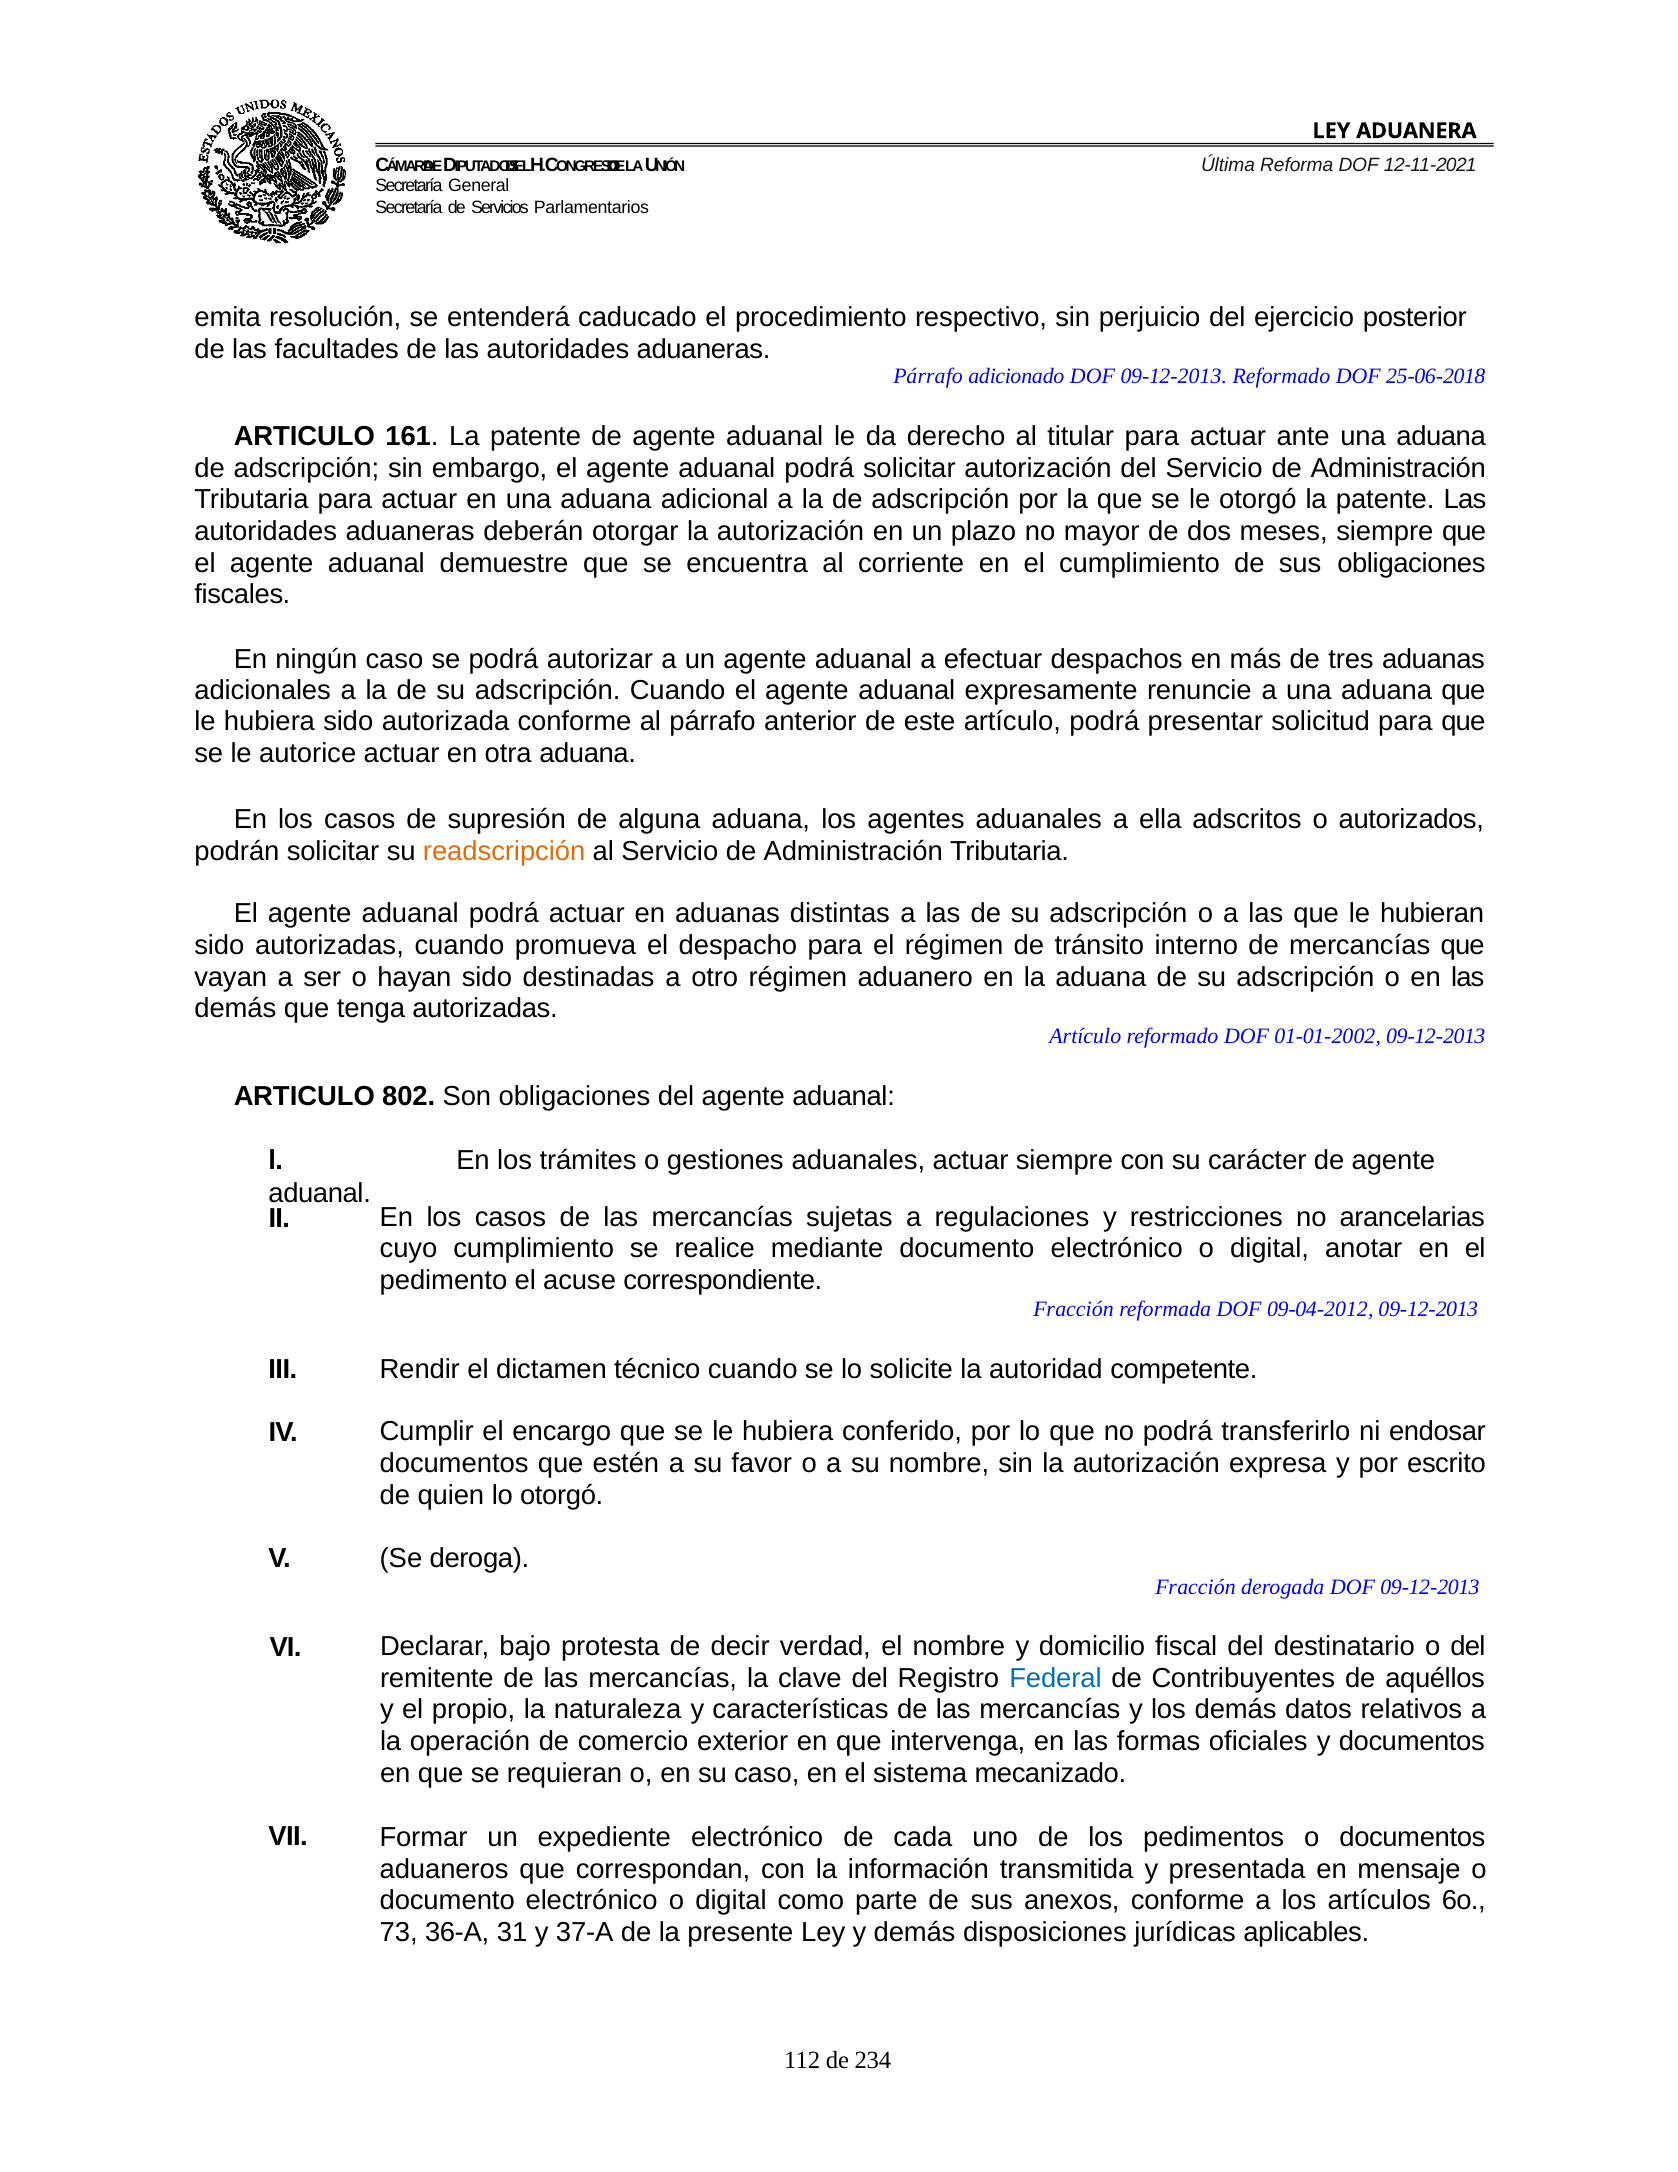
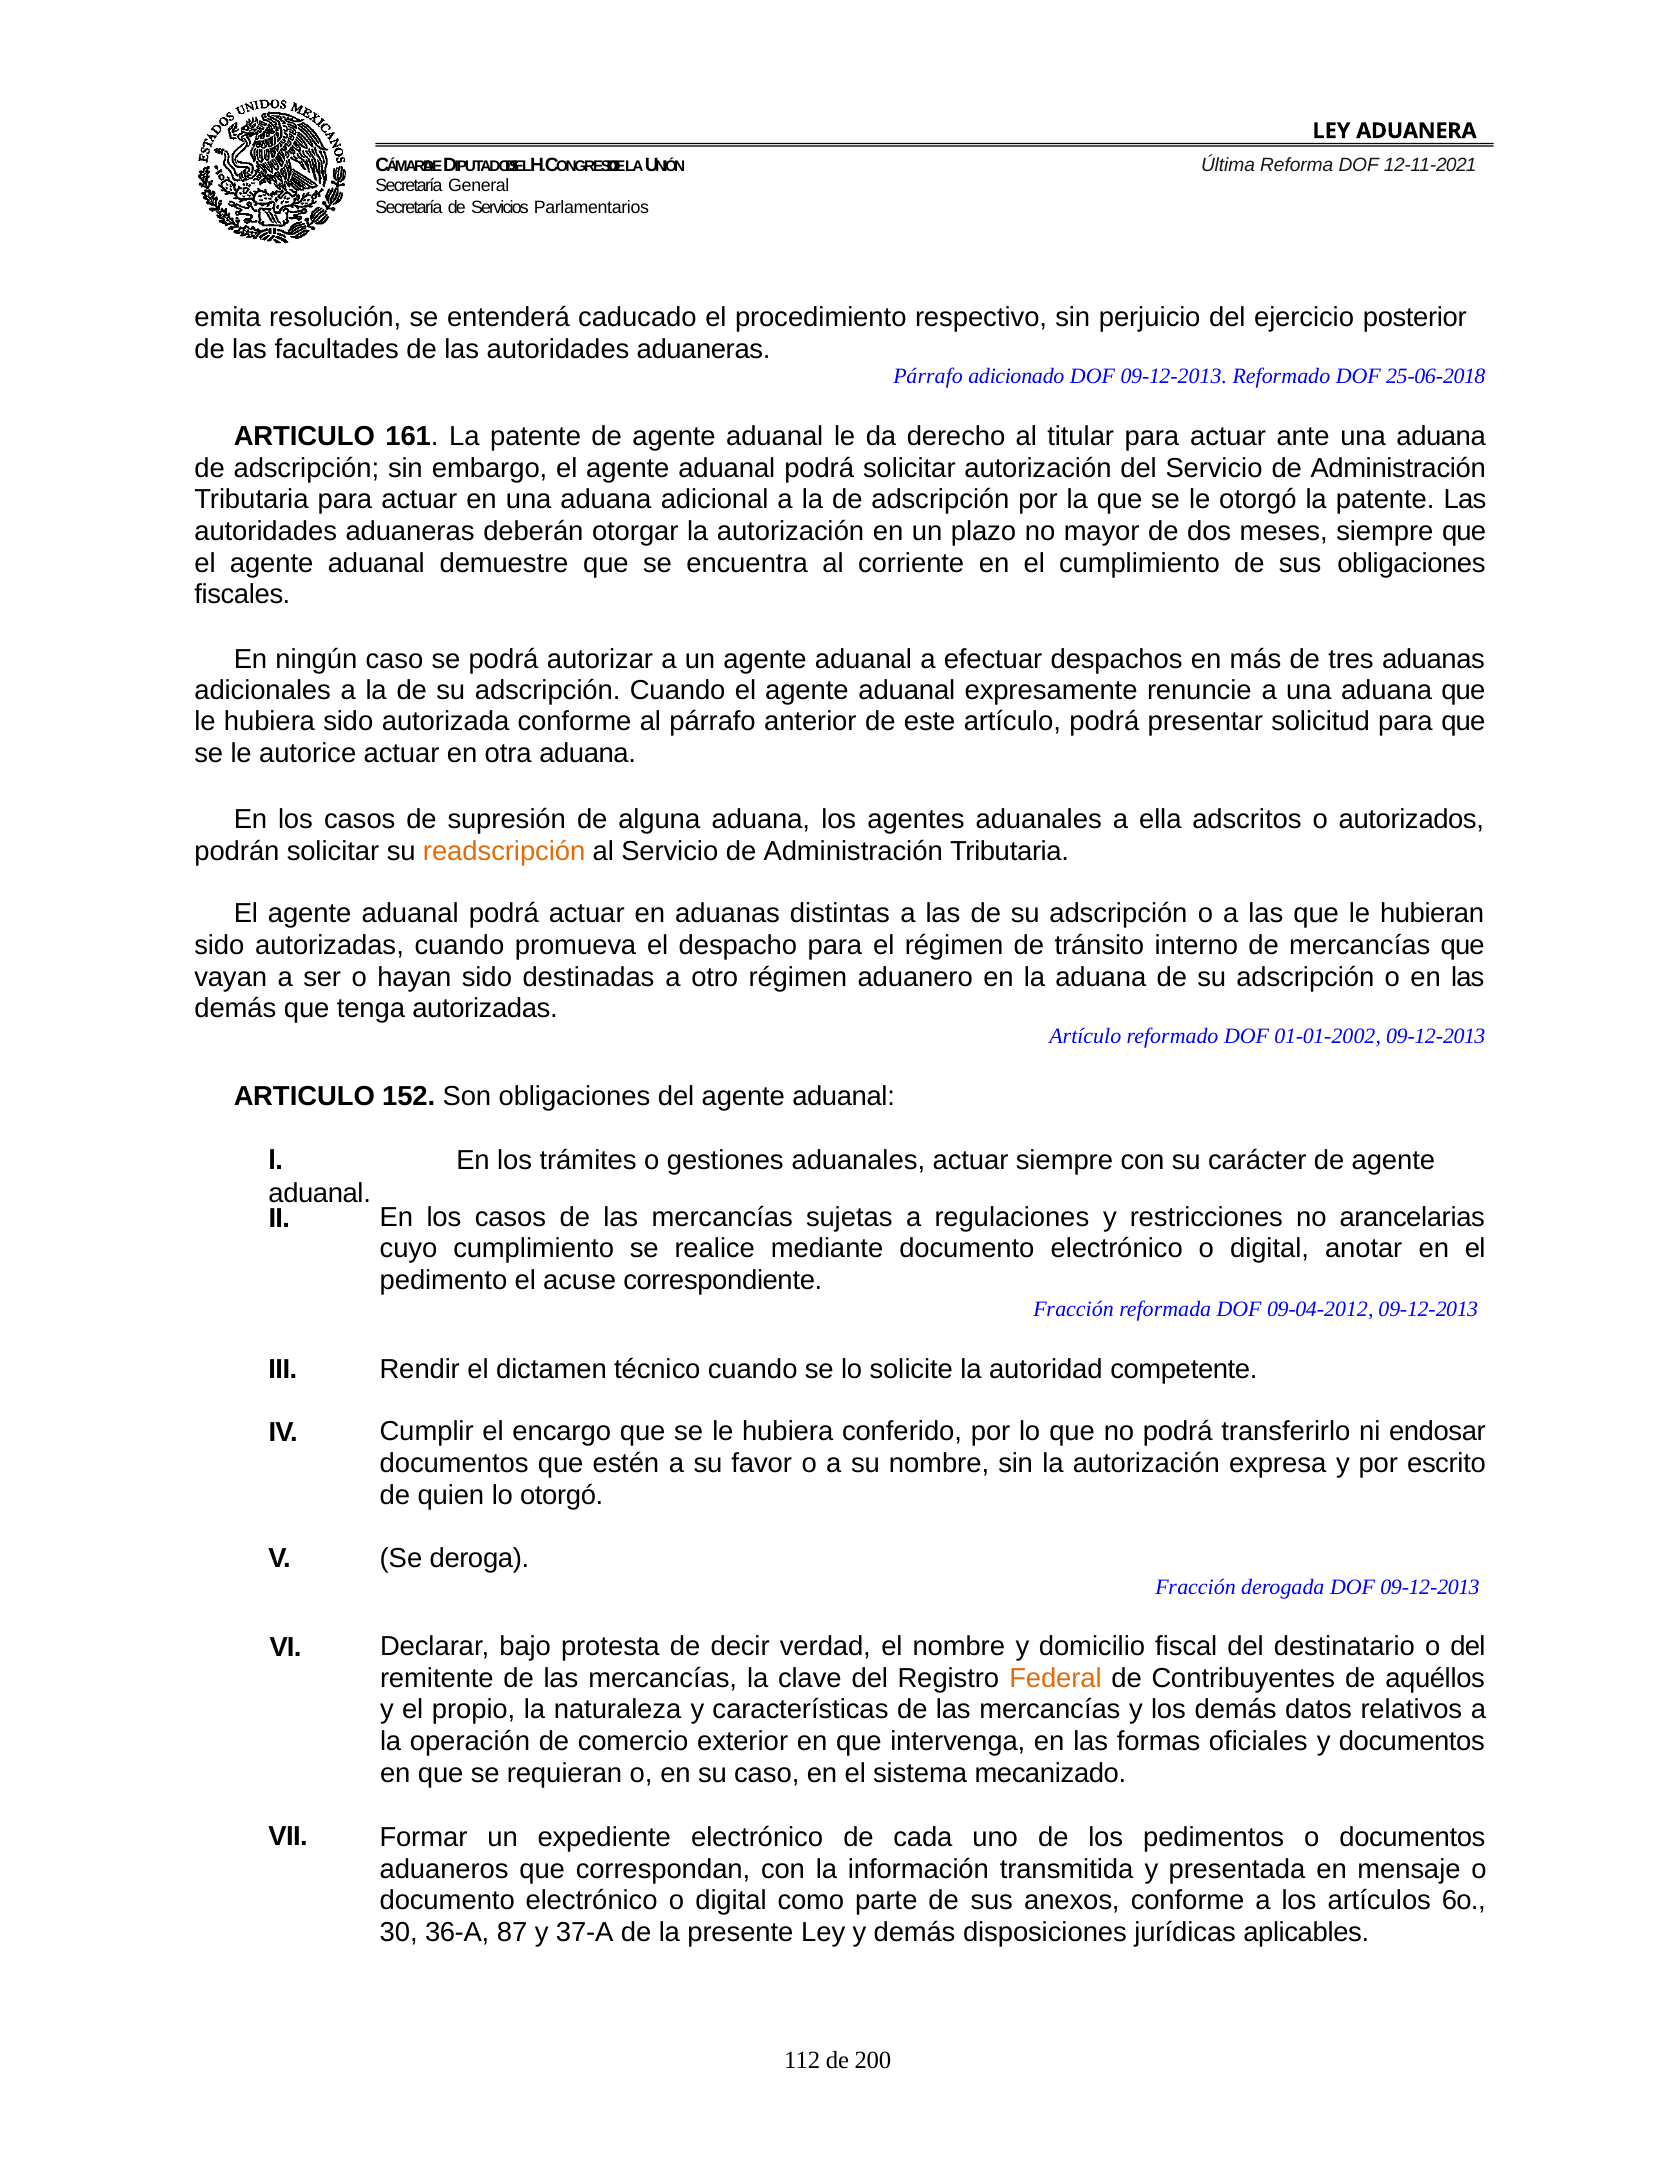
802: 802 -> 152 (409, 1097)
Federal colour: blue -> orange (1055, 1678)
73: 73 -> 30 (399, 1932)
31: 31 -> 87 (512, 1932)
234: 234 -> 200 (873, 2060)
